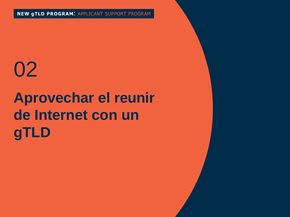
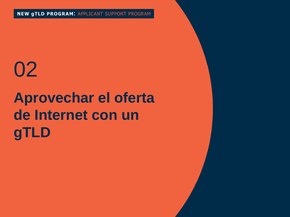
reunir: reunir -> oferta (134, 98)
